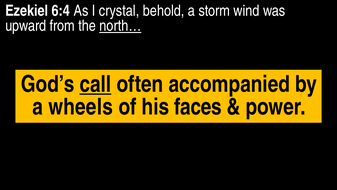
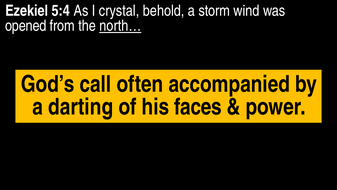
6:4: 6:4 -> 5:4 (61, 11)
upward: upward -> opened (26, 26)
call underline: present -> none (95, 84)
wheels: wheels -> darting (81, 107)
